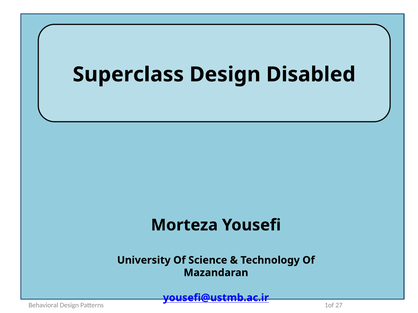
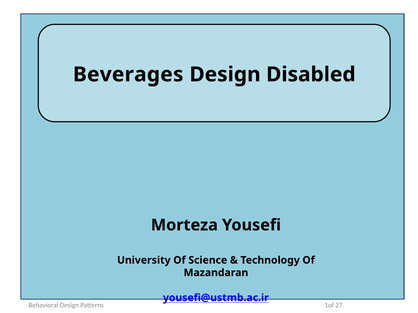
Superclass: Superclass -> Beverages (128, 75)
